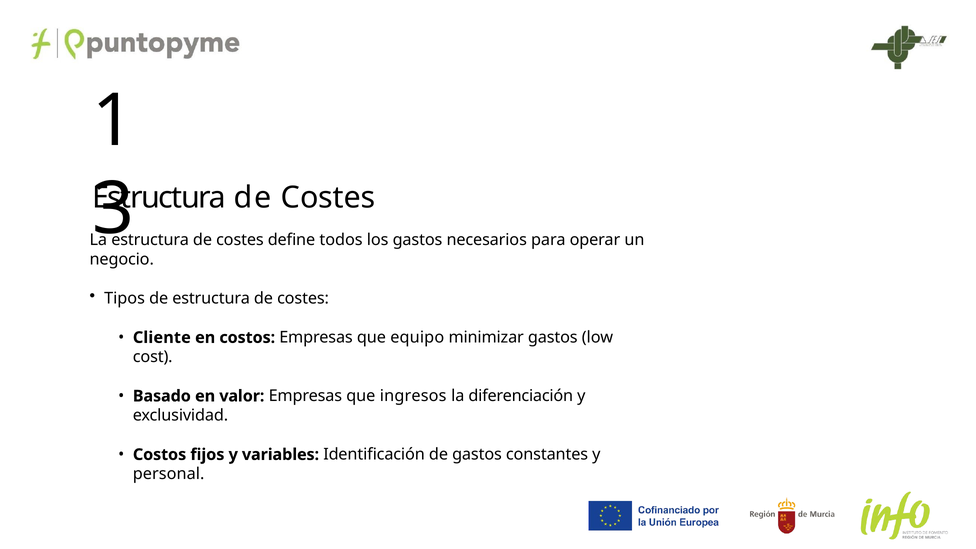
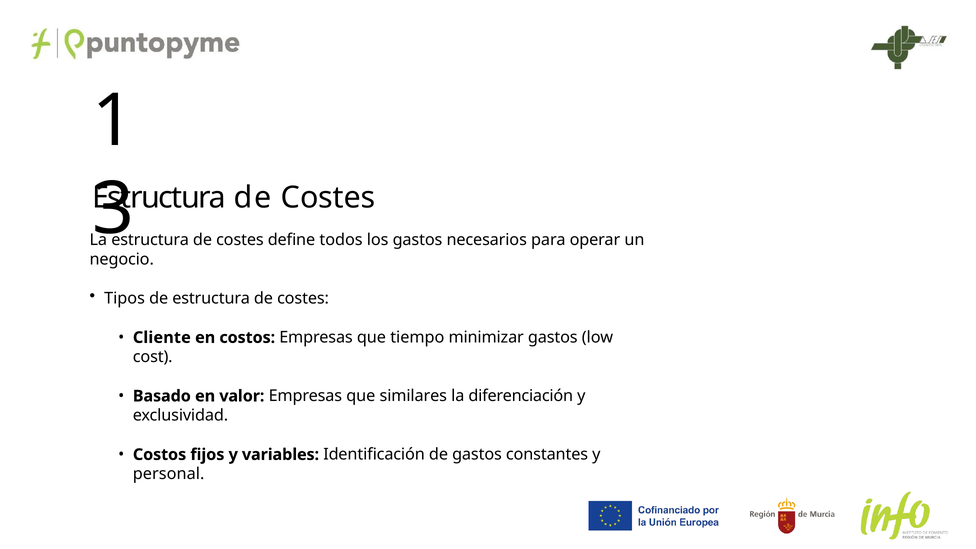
equipo: equipo -> tiempo (417, 338)
ingresos: ingresos -> similares (413, 396)
